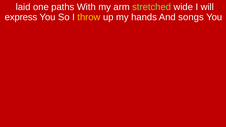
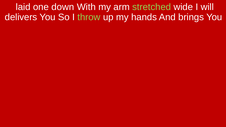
paths: paths -> down (63, 7)
express: express -> delivers (21, 17)
throw colour: yellow -> light green (89, 17)
songs: songs -> brings (191, 17)
